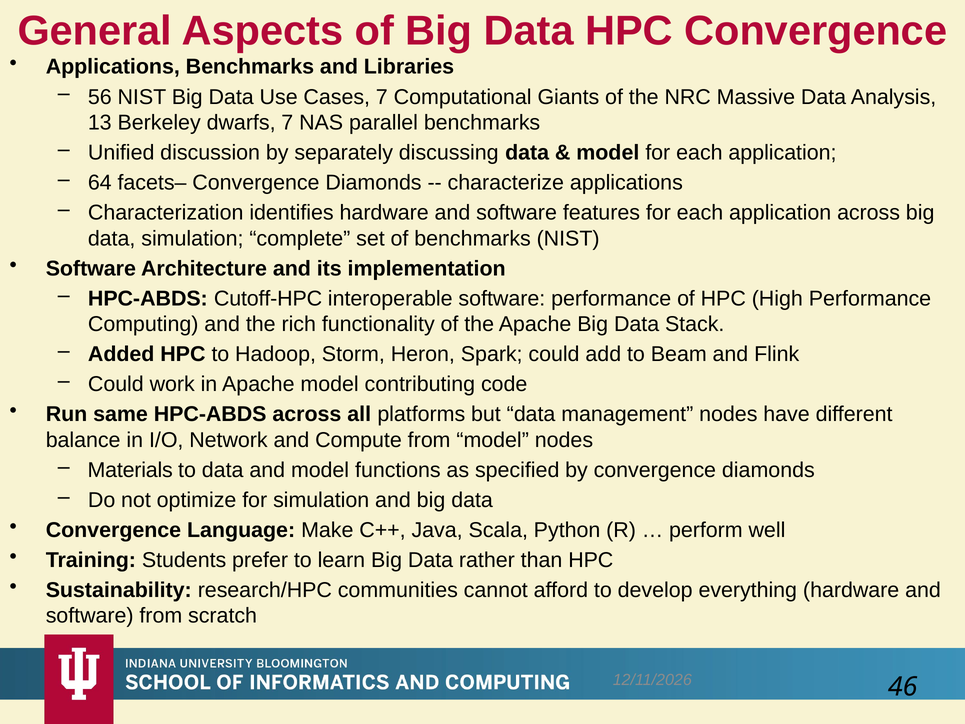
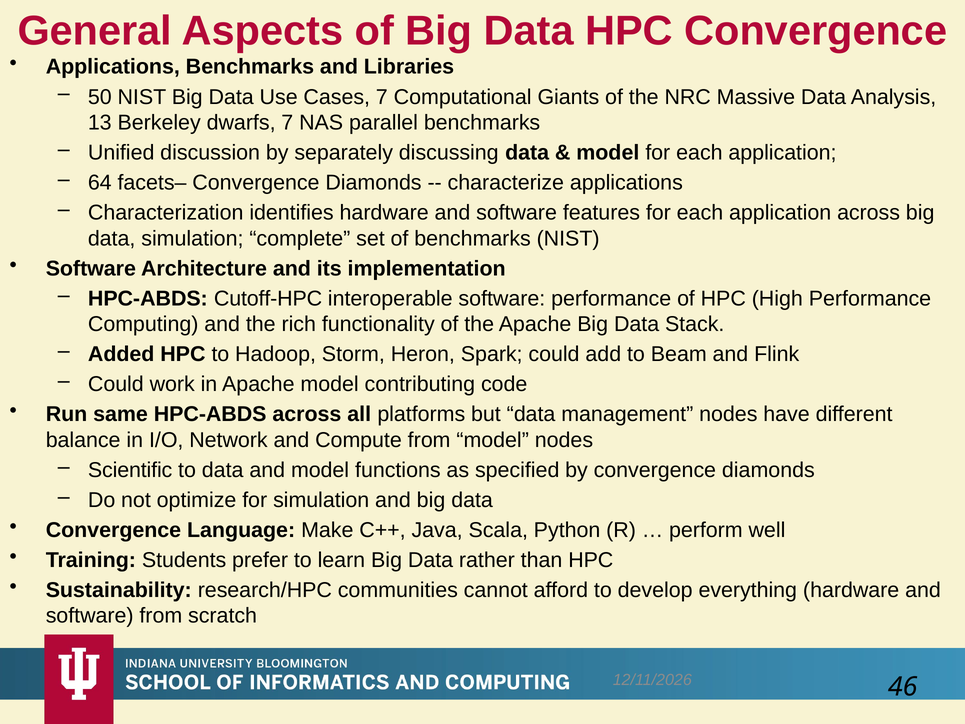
56: 56 -> 50 (100, 97)
Materials: Materials -> Scientific (130, 470)
